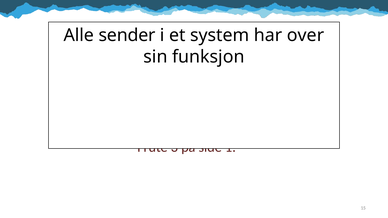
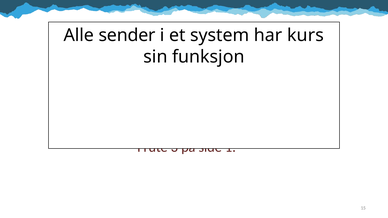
over: over -> kurs (305, 35)
